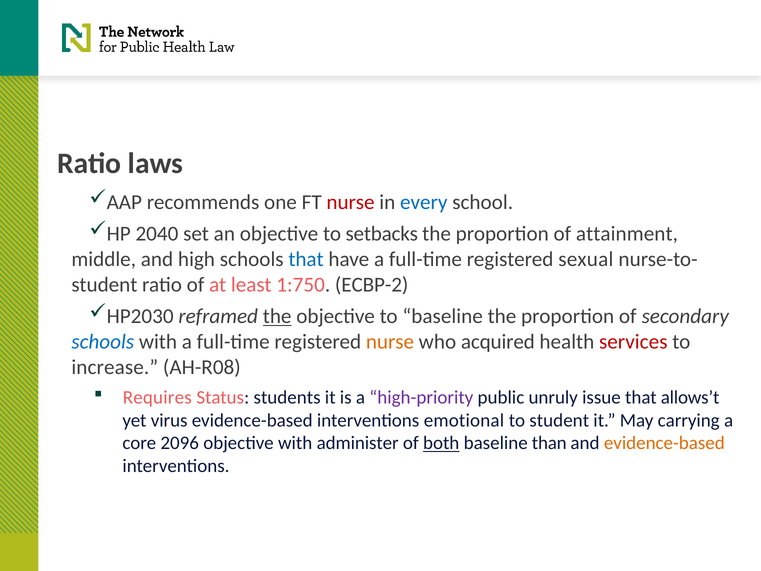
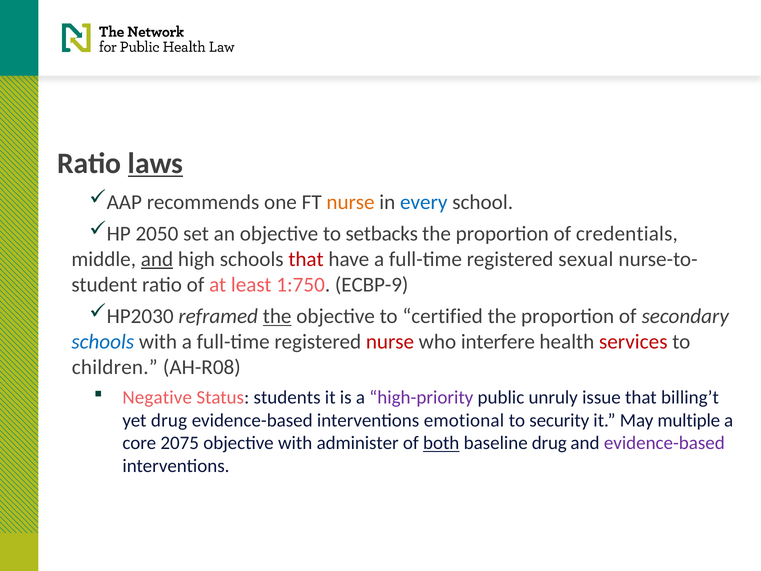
laws underline: none -> present (156, 163)
nurse colour: red -> orange (351, 202)
2040: 2040 -> 2050 (157, 234)
attainment: attainment -> credentials (627, 234)
and underline: none -> present (157, 259)
that colour: blue -> red (306, 259)
ECBP-2: ECBP-2 -> ECBP-9 (372, 285)
to baseline: baseline -> certified (443, 316)
nurse colour: orange -> red (390, 342)
acquired: acquired -> interfere (498, 342)
increase: increase -> children (115, 367)
Requires: Requires -> Negative (157, 397)
allows’t: allows’t -> billing’t (690, 397)
yet virus: virus -> drug (169, 420)
to student: student -> security (559, 420)
carrying: carrying -> multiple (689, 420)
2096: 2096 -> 2075 (180, 443)
baseline than: than -> drug (549, 443)
evidence-based colour: orange -> purple (664, 443)
